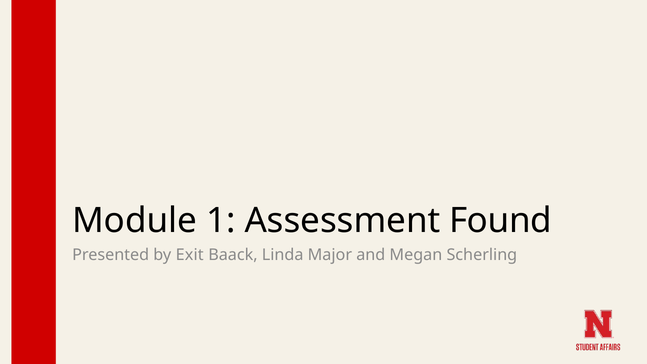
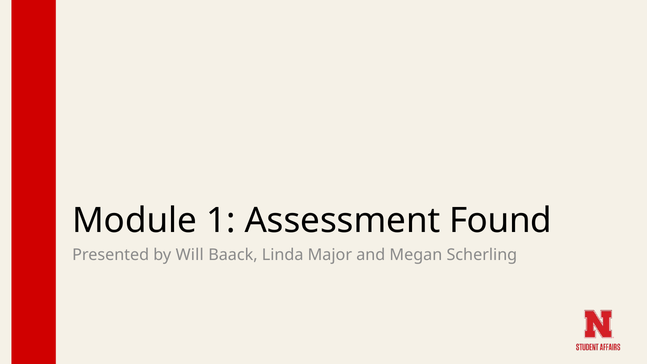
Exit: Exit -> Will (190, 255)
